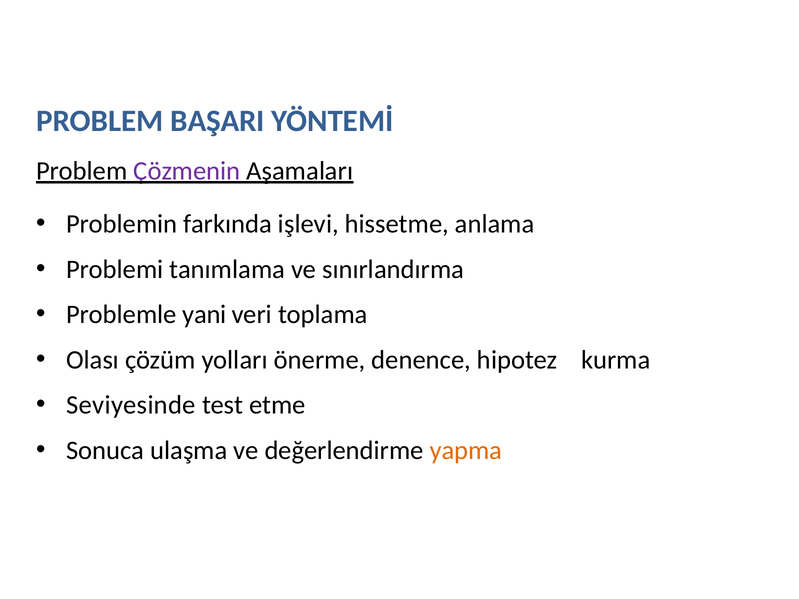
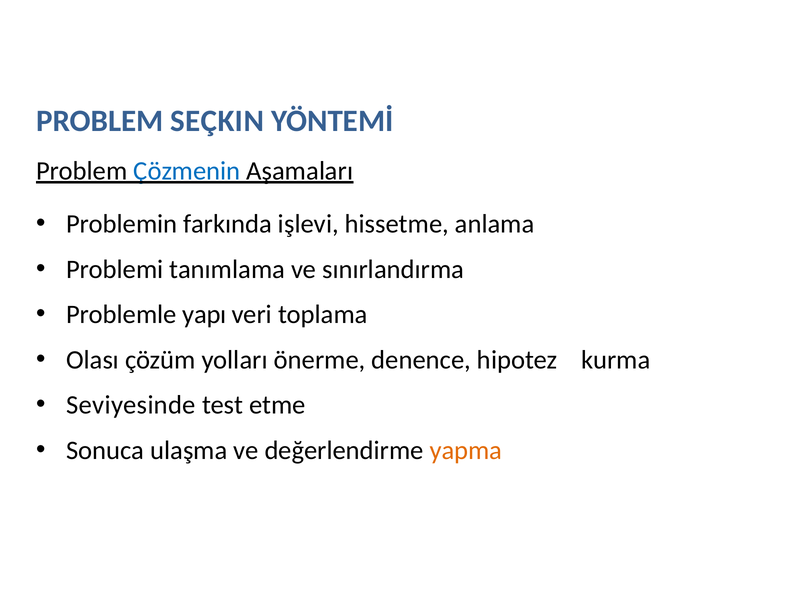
BAŞARI: BAŞARI -> SEÇKIN (217, 121)
Çözmenin colour: purple -> blue (187, 171)
yani: yani -> yapı (204, 315)
